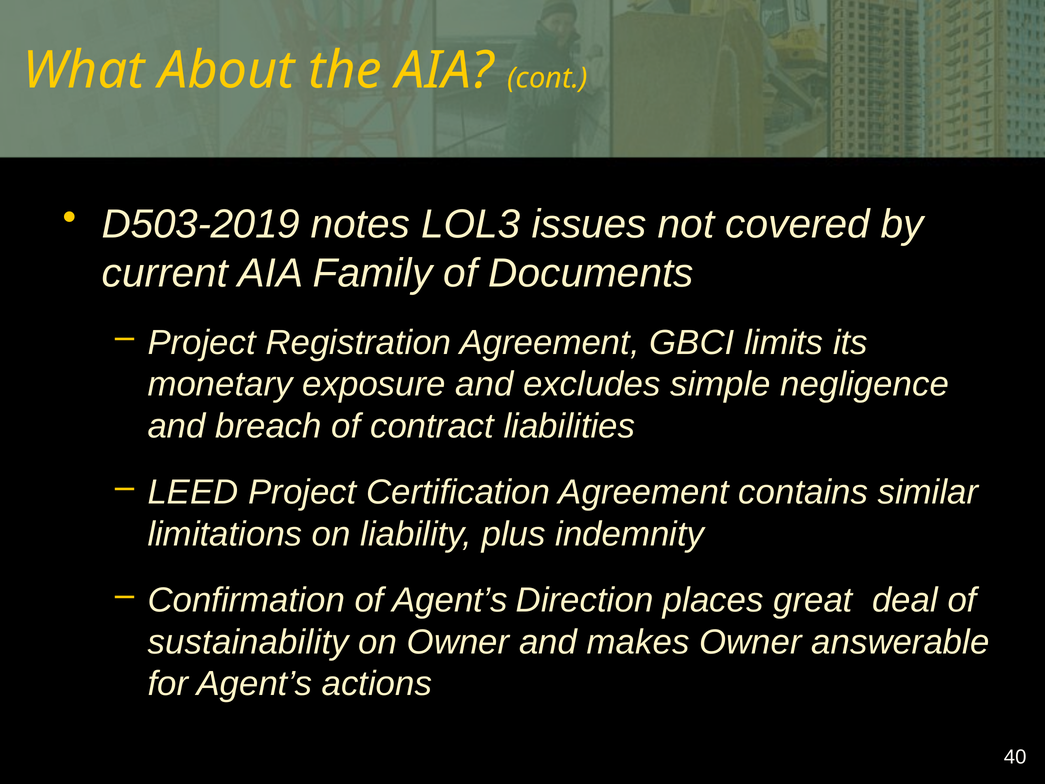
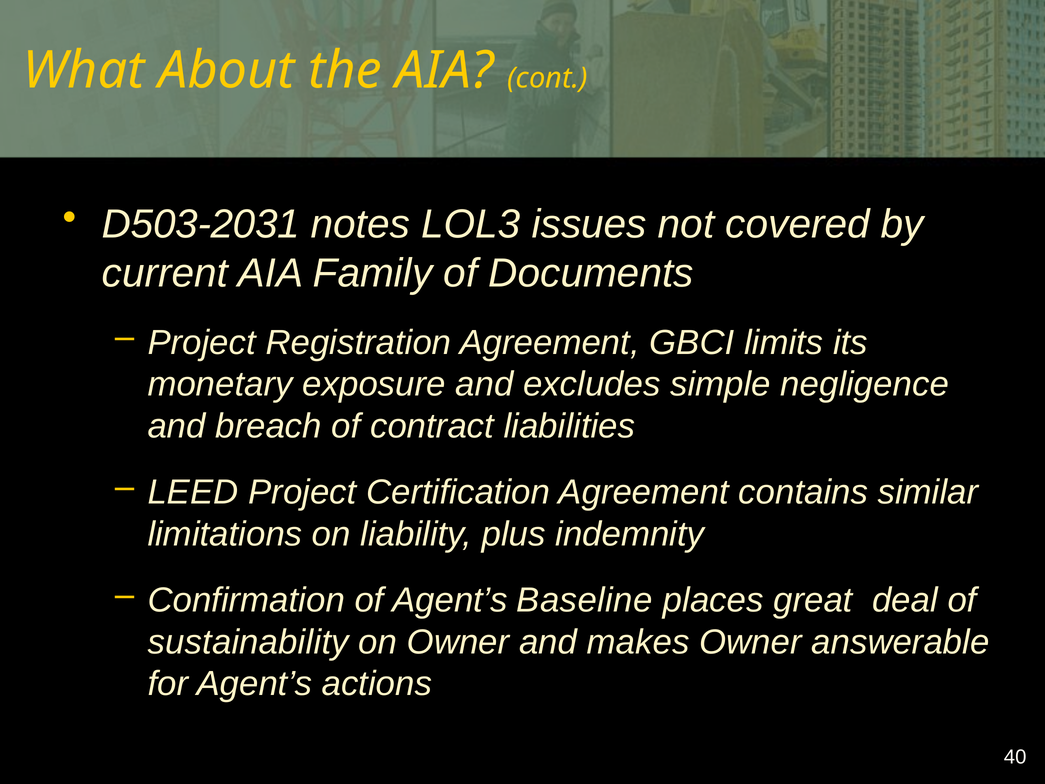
D503-2019: D503-2019 -> D503-2031 (201, 224)
Direction: Direction -> Baseline (584, 600)
